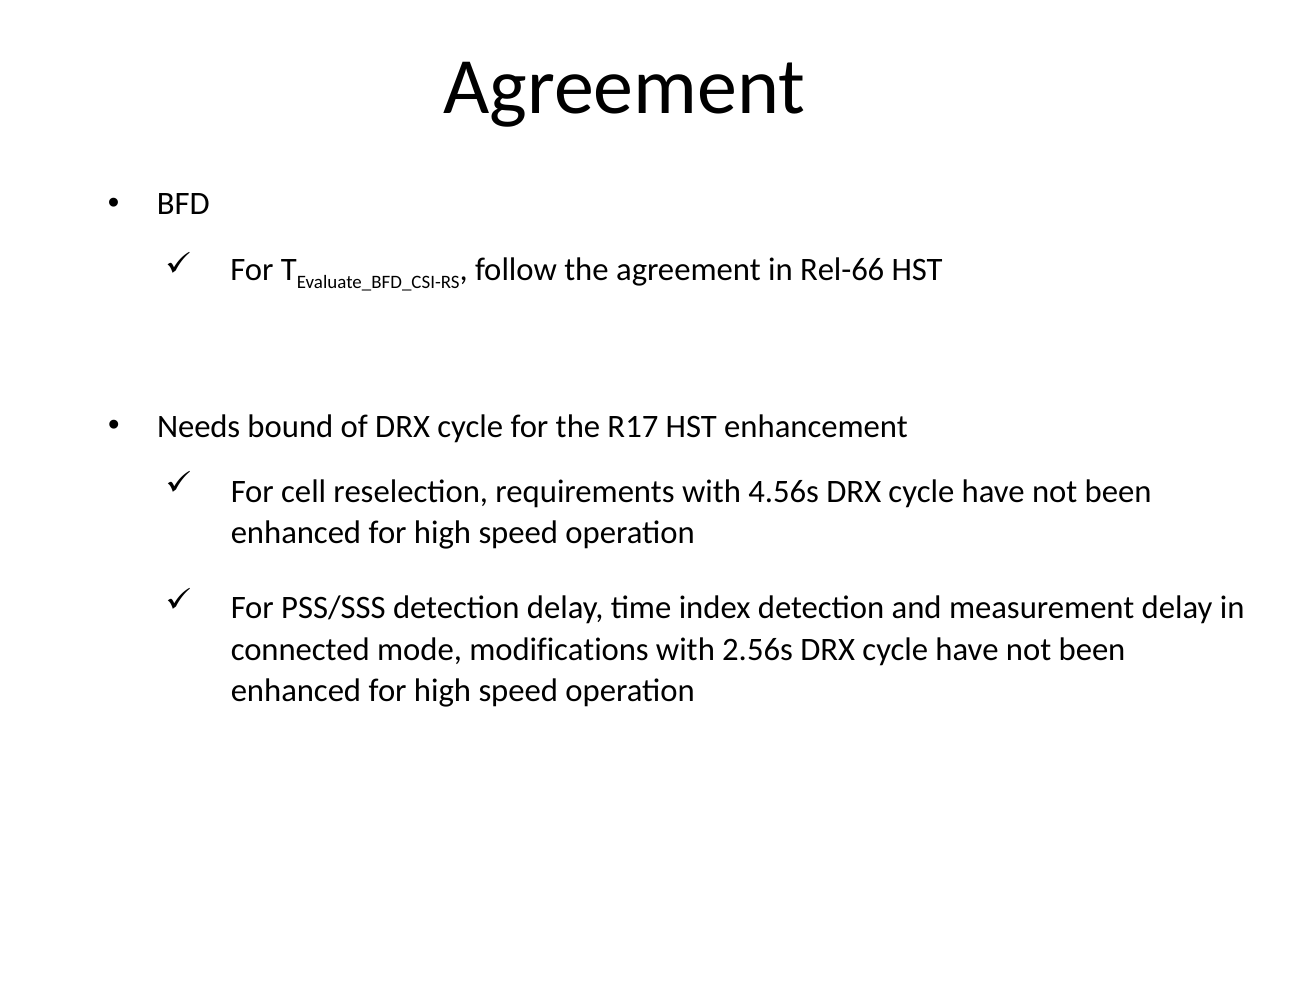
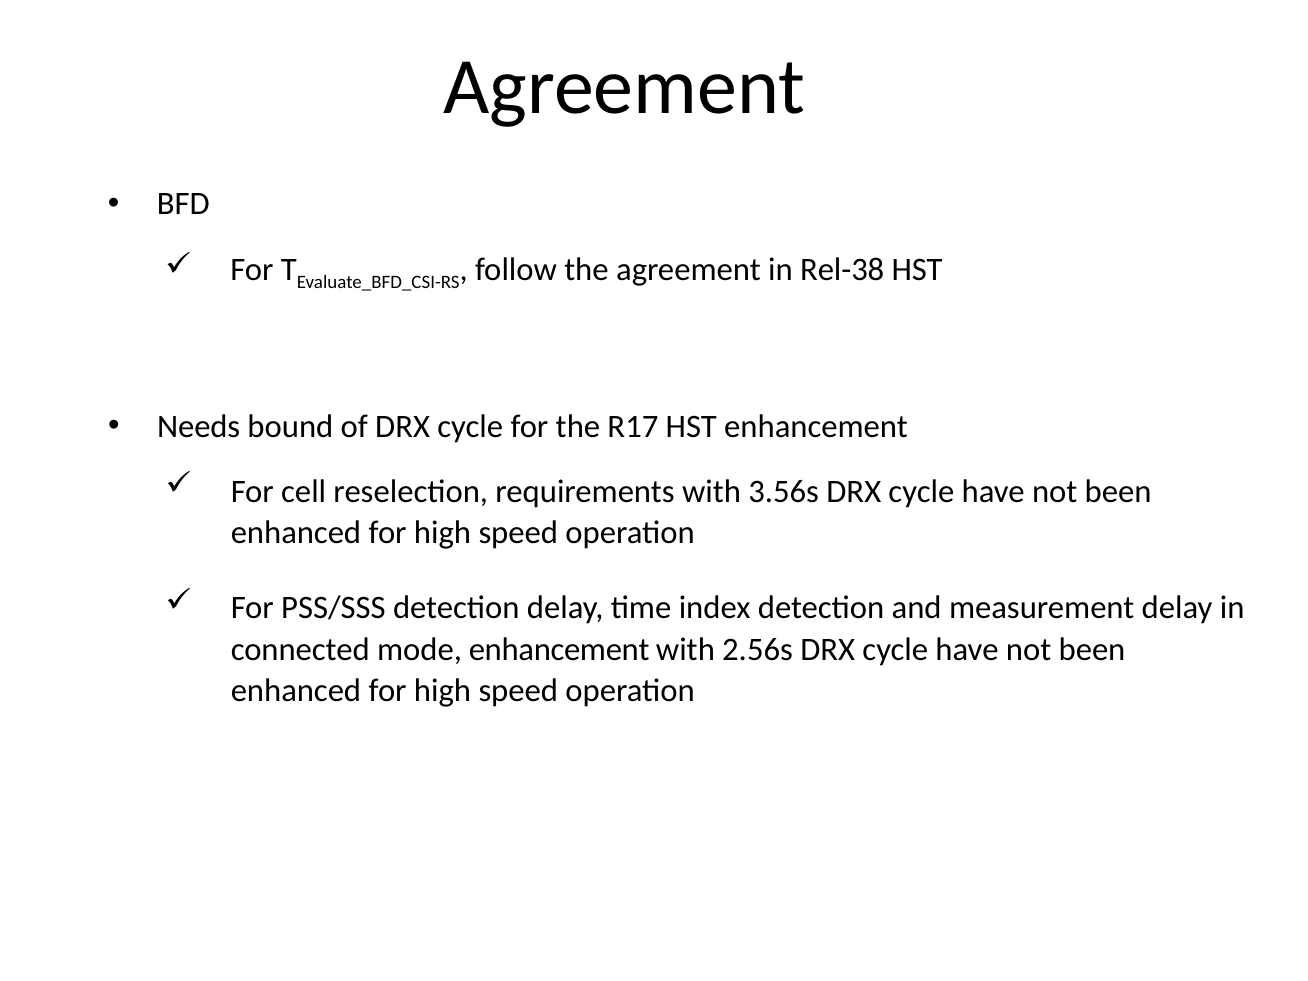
Rel-66: Rel-66 -> Rel-38 (842, 269)
4.56s: 4.56s -> 3.56s (784, 491)
mode modifications: modifications -> enhancement (559, 649)
